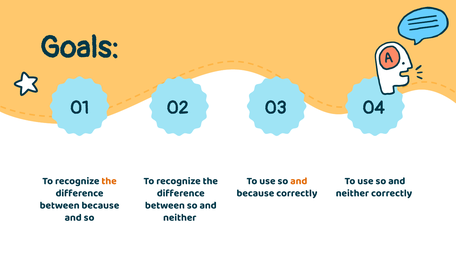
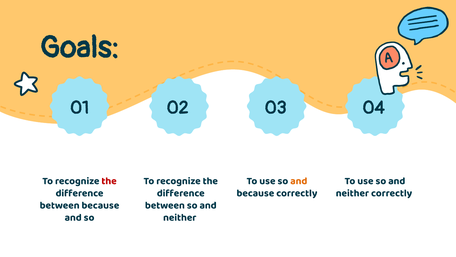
the colour: orange -> red (109, 180)
